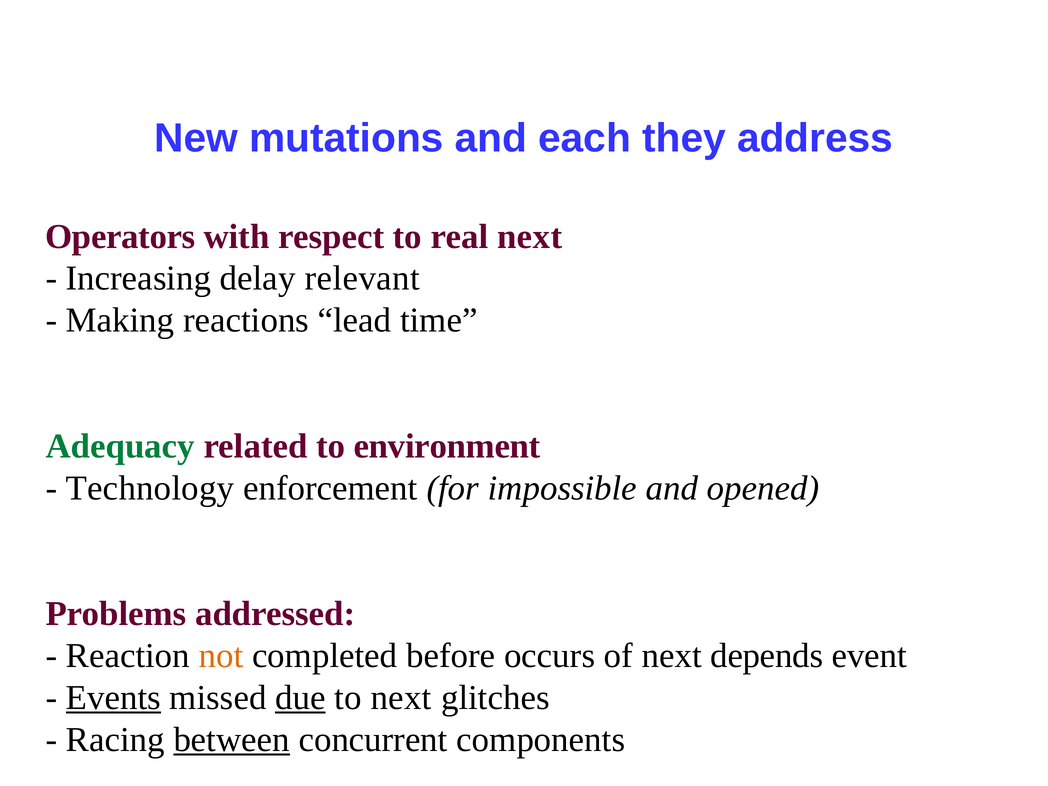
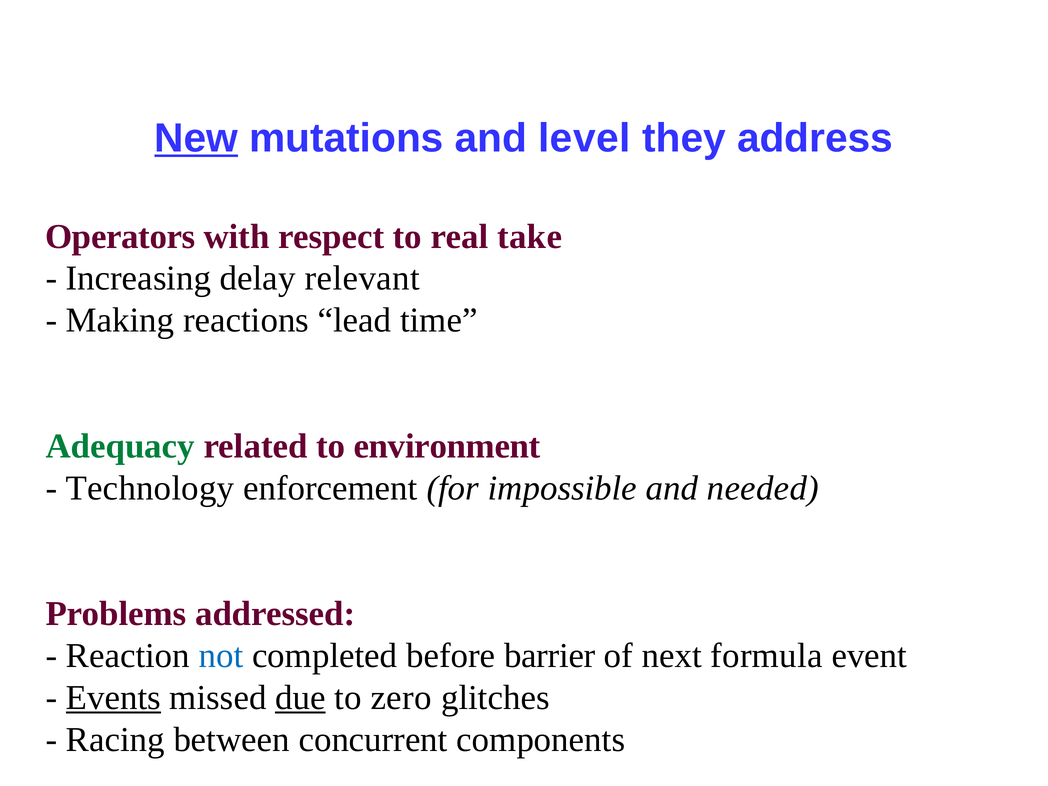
New underline: none -> present (196, 138)
each: each -> level (584, 138)
real next: next -> take (530, 236)
opened: opened -> needed (763, 488)
not colour: orange -> blue (221, 656)
occurs: occurs -> barrier (550, 656)
depends: depends -> formula (767, 656)
to next: next -> zero (401, 698)
between underline: present -> none (232, 740)
